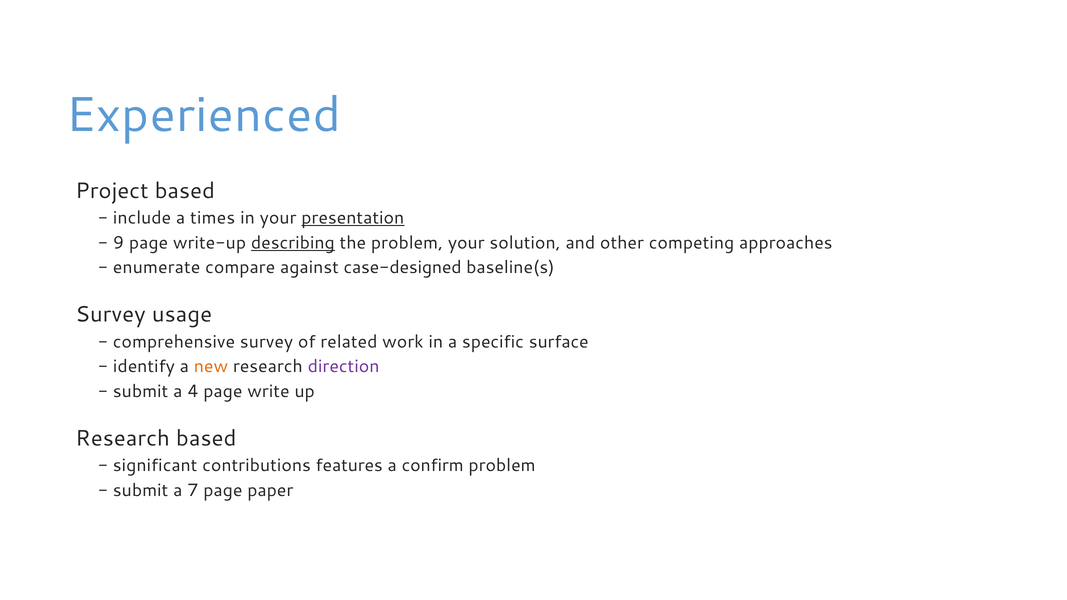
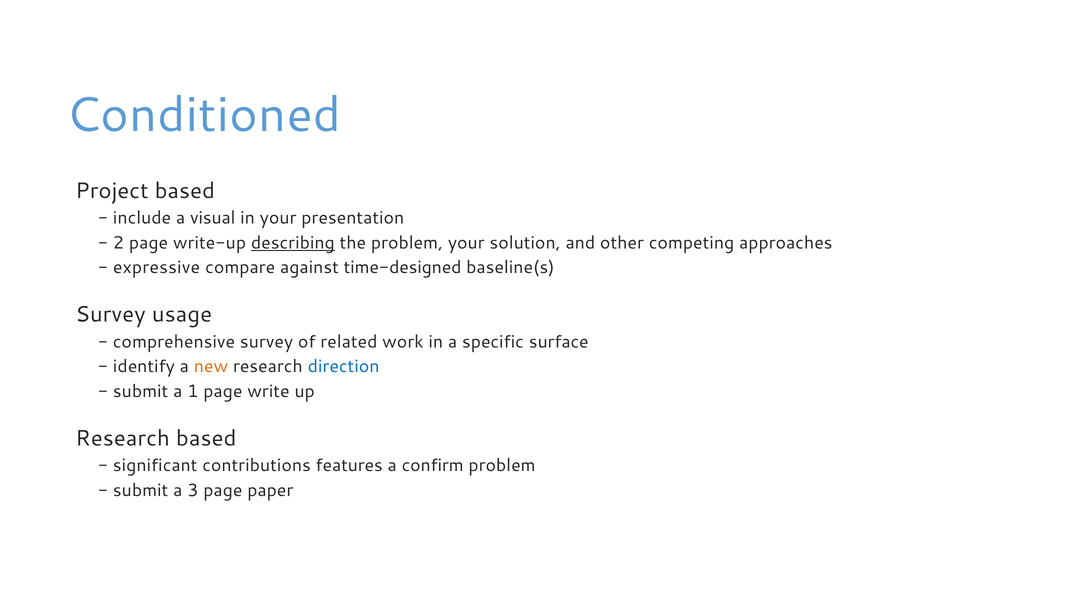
Experienced: Experienced -> Conditioned (203, 115)
times: times -> visual (213, 218)
presentation underline: present -> none (353, 218)
9: 9 -> 2 (118, 243)
enumerate: enumerate -> expressive (157, 268)
case-designed: case-designed -> time-designed (403, 268)
direction colour: purple -> blue (344, 367)
4: 4 -> 1 (193, 391)
7: 7 -> 3 (193, 491)
